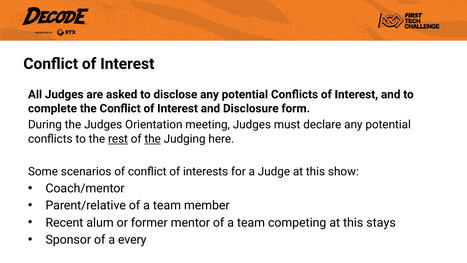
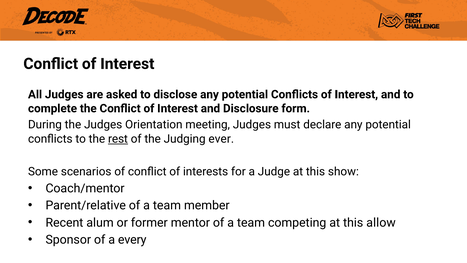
the underline: present -> none (153, 139)
here: here -> ever (221, 139)
stays: stays -> allow (381, 222)
